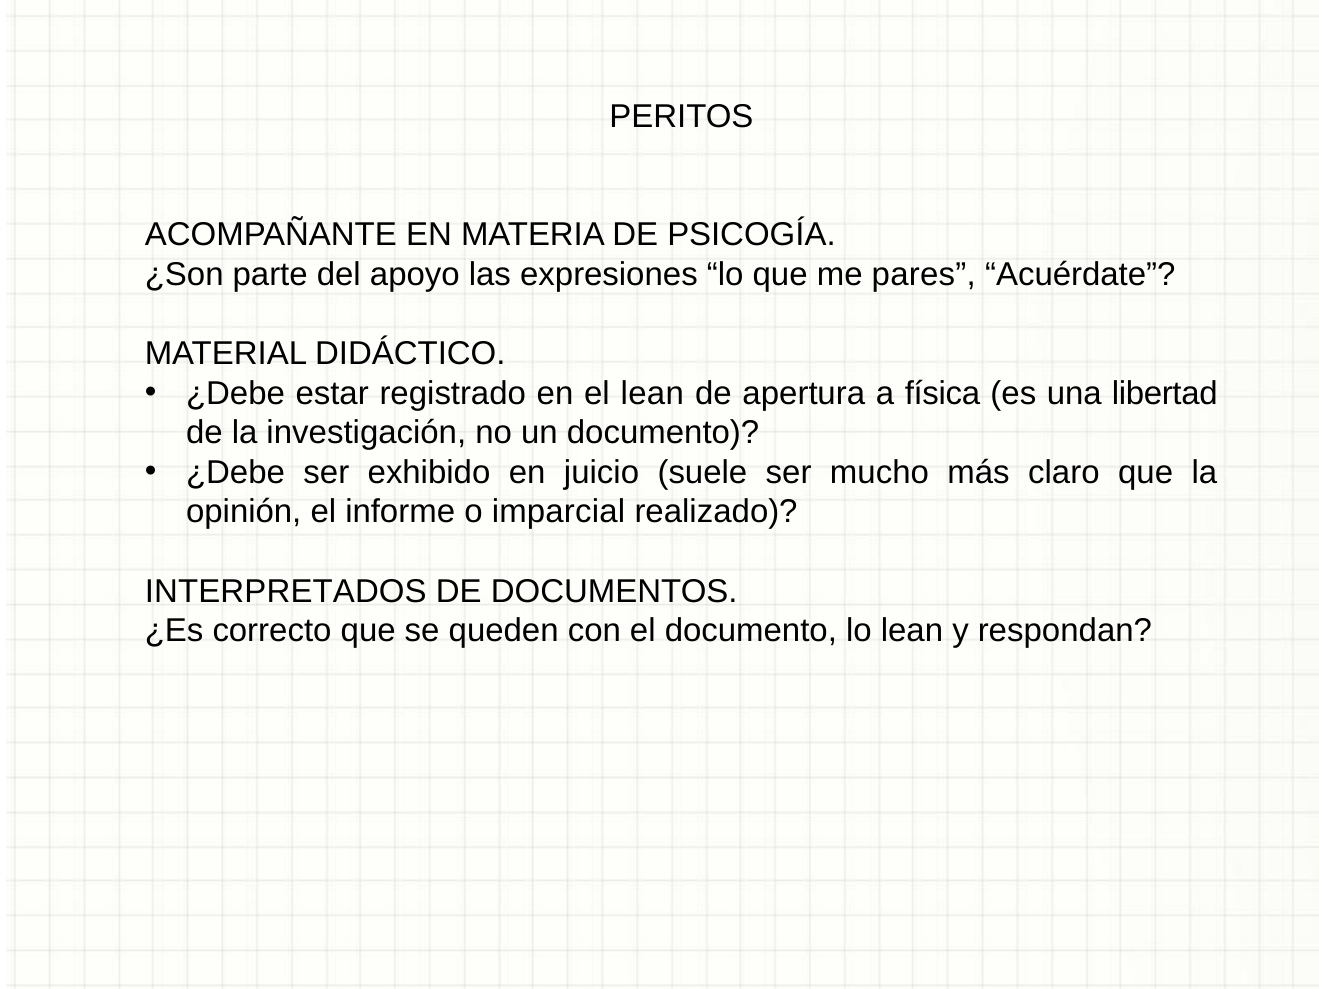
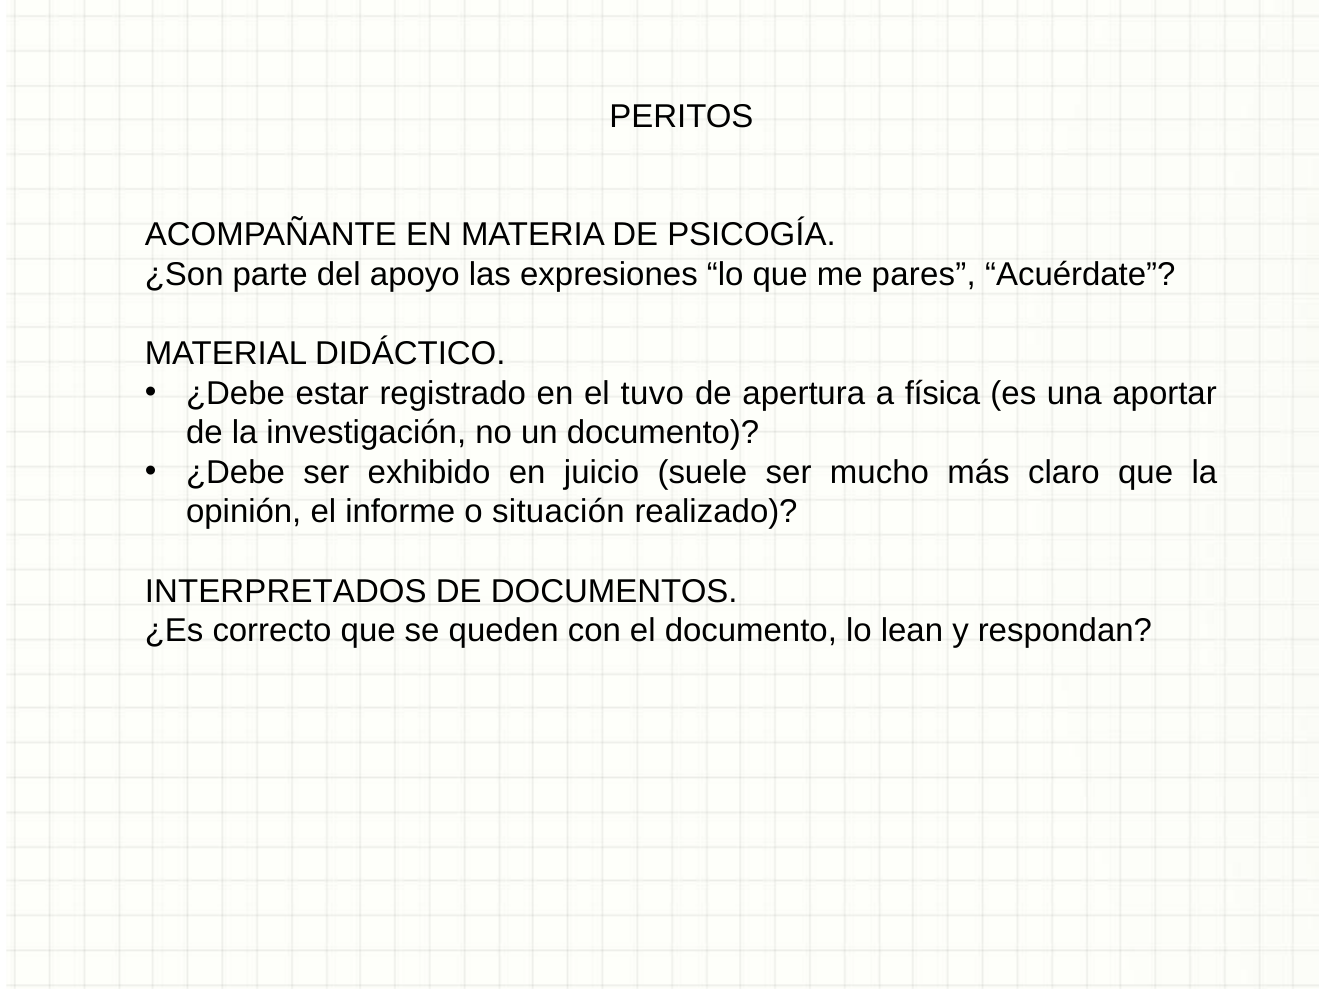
el lean: lean -> tuvo (652, 393)
libertad: libertad -> aportar (1165, 393)
imparcial: imparcial -> situación (558, 512)
